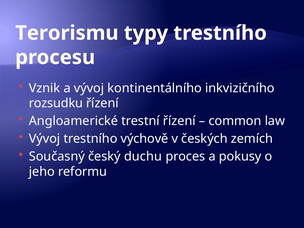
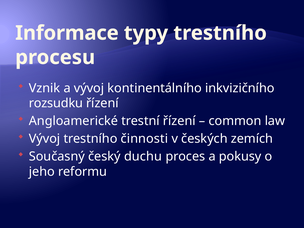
Terorismu: Terorismu -> Informace (67, 33)
výchově: výchově -> činnosti (144, 139)
